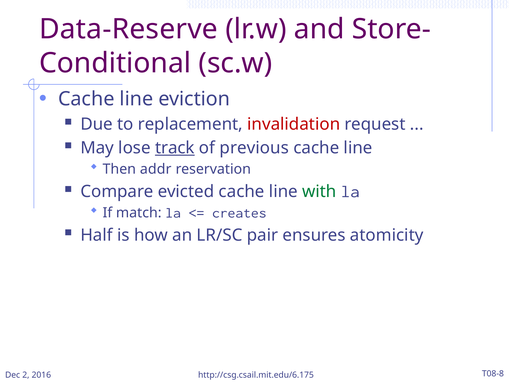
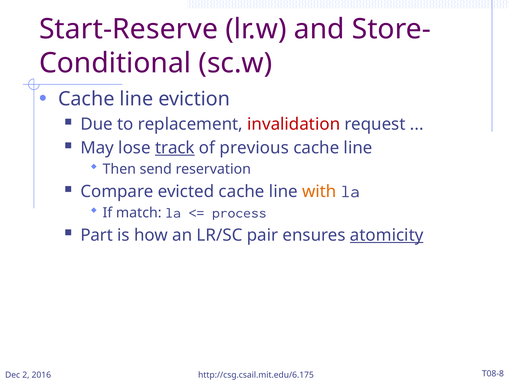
Data-Reserve: Data-Reserve -> Start-Reserve (128, 29)
addr: addr -> send (156, 169)
with colour: green -> orange (319, 191)
creates: creates -> process (239, 213)
Half: Half -> Part (97, 235)
atomicity underline: none -> present (387, 235)
